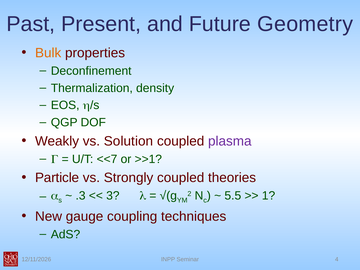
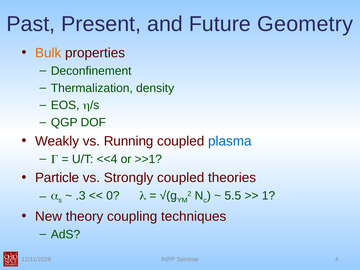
Solution: Solution -> Running (129, 141)
plasma colour: purple -> blue (230, 141)
<<7: <<7 -> <<4 (107, 159)
3: 3 -> 0 (113, 196)
gauge: gauge -> theory (85, 216)
